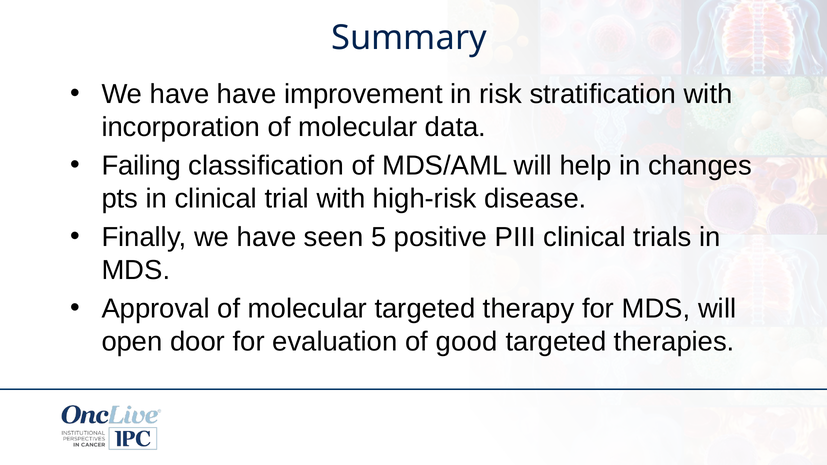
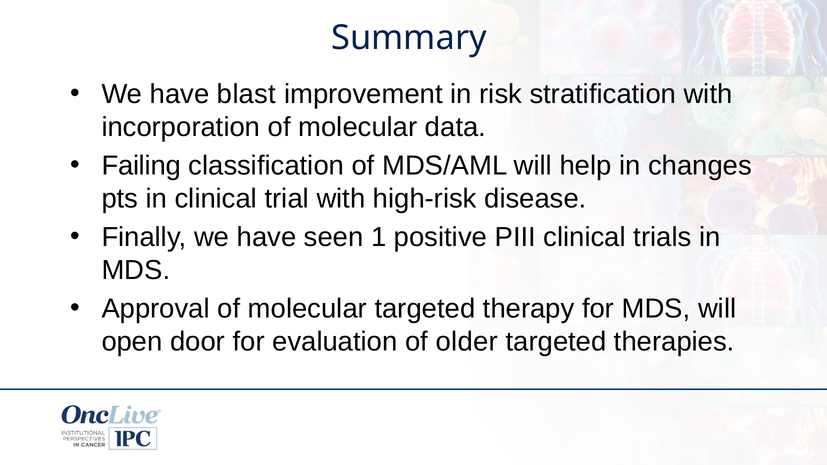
have have: have -> blast (247, 94)
5: 5 -> 1 (379, 237)
good: good -> older (467, 342)
